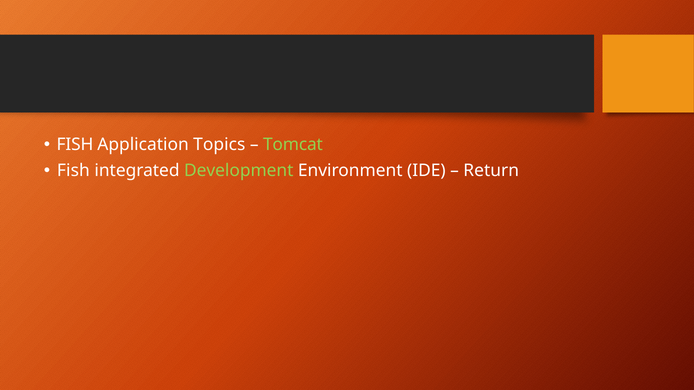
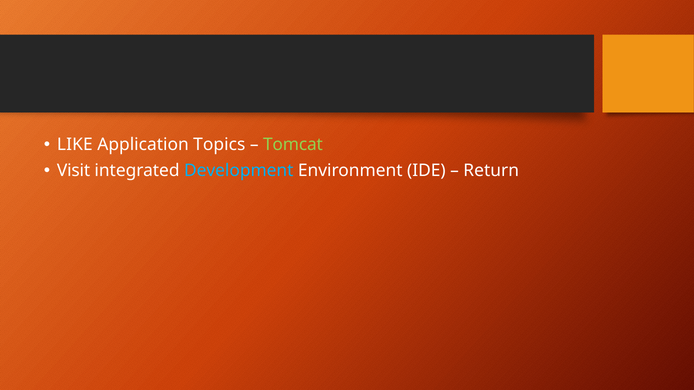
FISH: FISH -> LIKE (75, 145)
Fish: Fish -> Visit (74, 171)
Development colour: light green -> light blue (239, 171)
